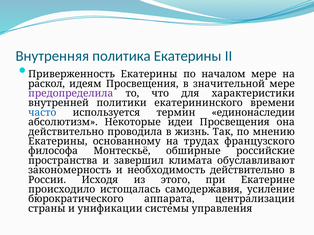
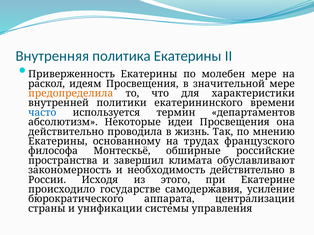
началом: началом -> молебен (223, 74)
предопределила colour: purple -> orange (71, 94)
единонаследии: единонаследии -> департаментов (253, 113)
истощалась: истощалась -> государстве (130, 190)
